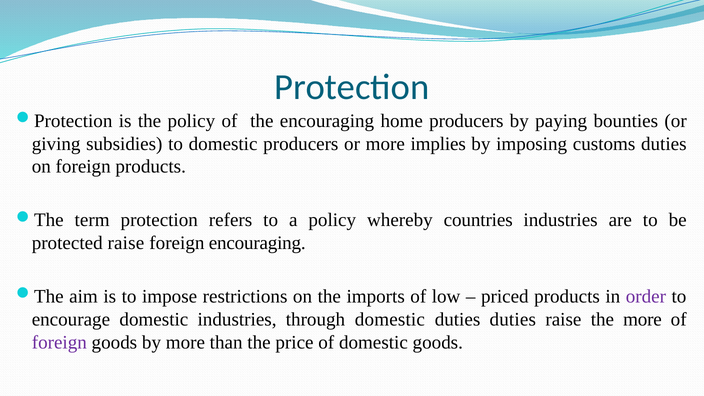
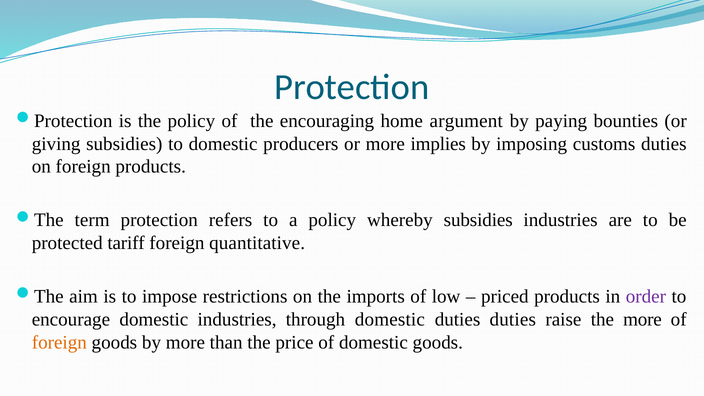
home producers: producers -> argument (466, 121)
whereby countries: countries -> subsidies (478, 220)
protected raise: raise -> tariff (126, 243)
foreign encouraging: encouraging -> quantitative (257, 243)
foreign colour: purple -> orange (59, 342)
